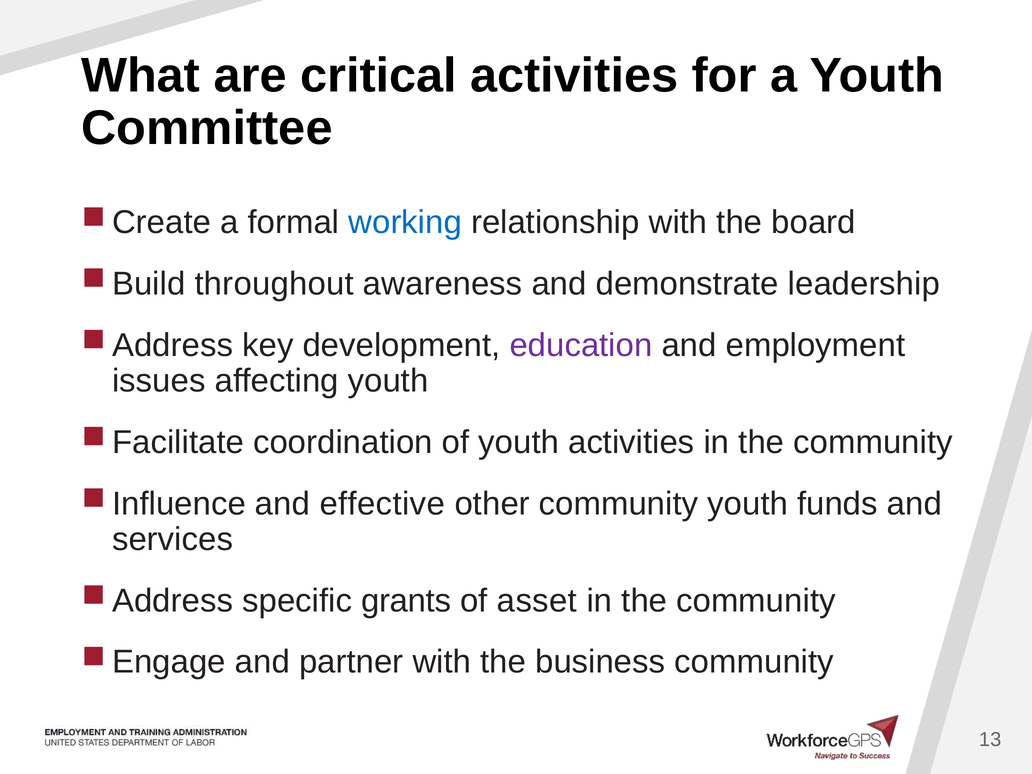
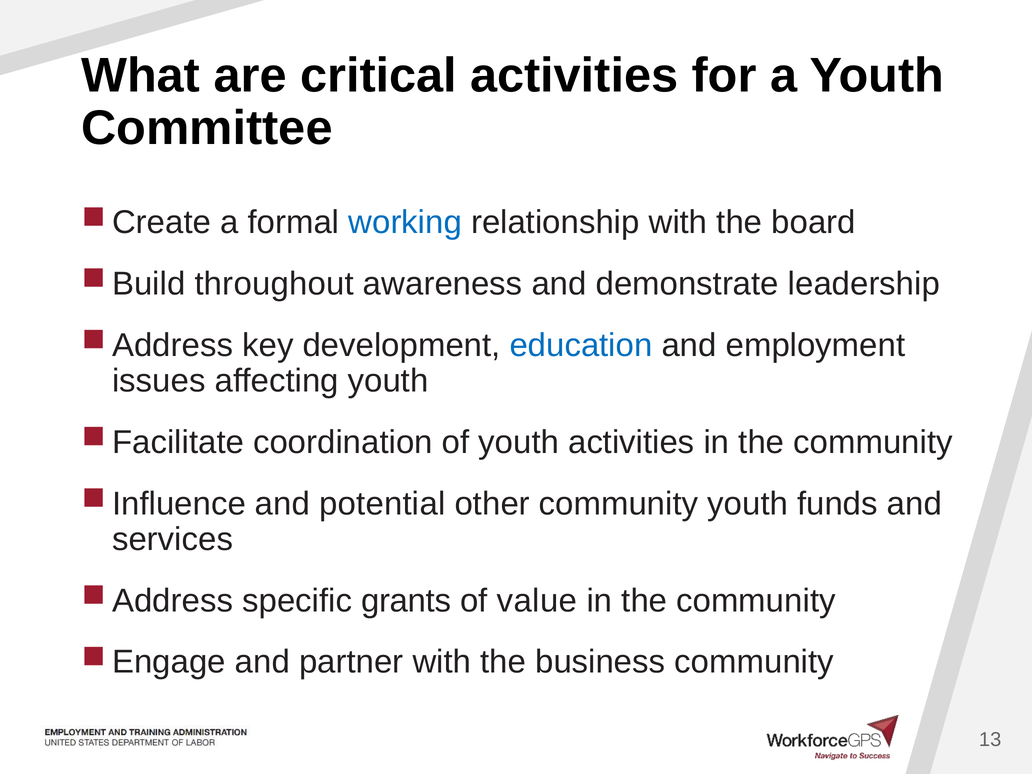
education colour: purple -> blue (581, 345)
effective: effective -> potential (382, 504)
asset: asset -> value (537, 601)
